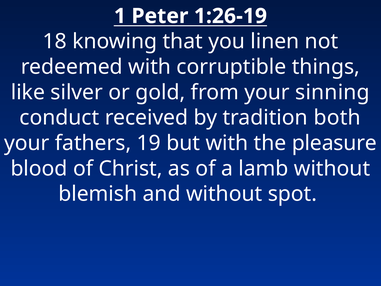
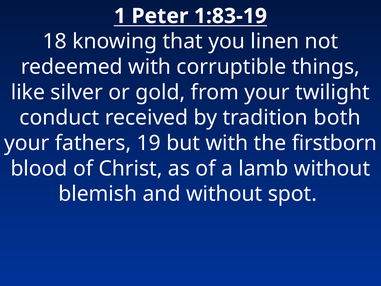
1:26-19: 1:26-19 -> 1:83-19 (230, 16)
sinning: sinning -> twilight (333, 92)
pleasure: pleasure -> firstborn (334, 143)
